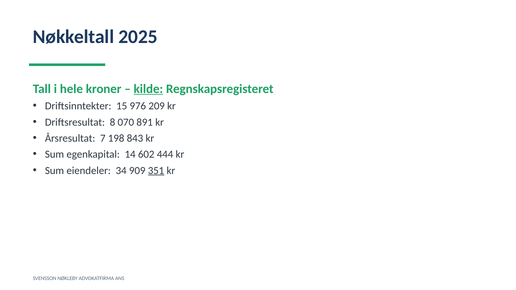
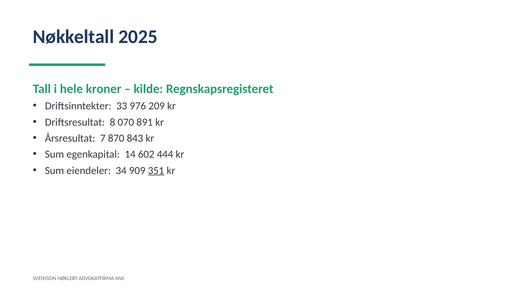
kilde underline: present -> none (148, 89)
15: 15 -> 33 (122, 106)
198: 198 -> 870 (116, 138)
